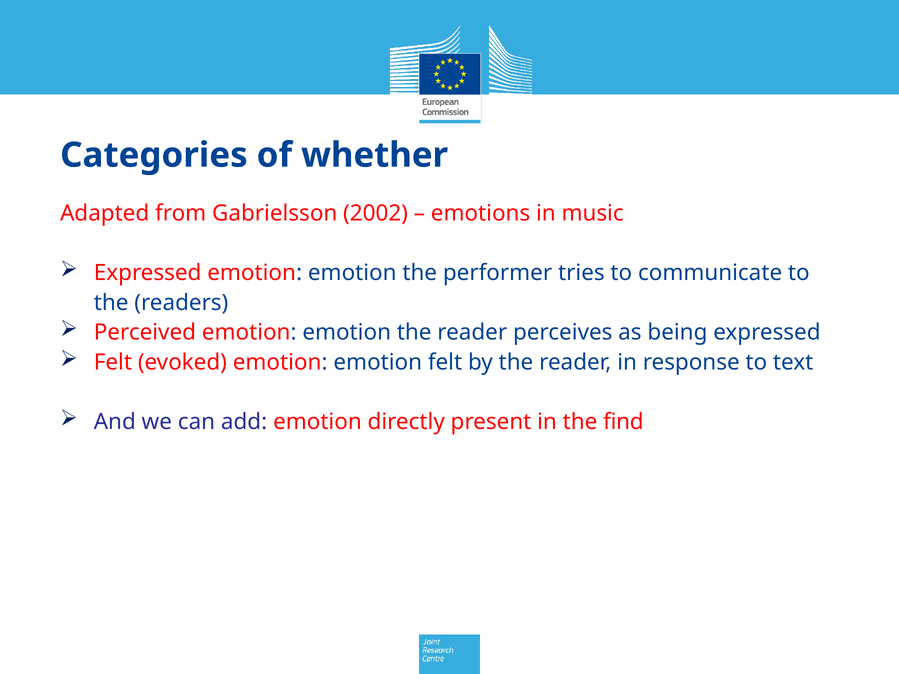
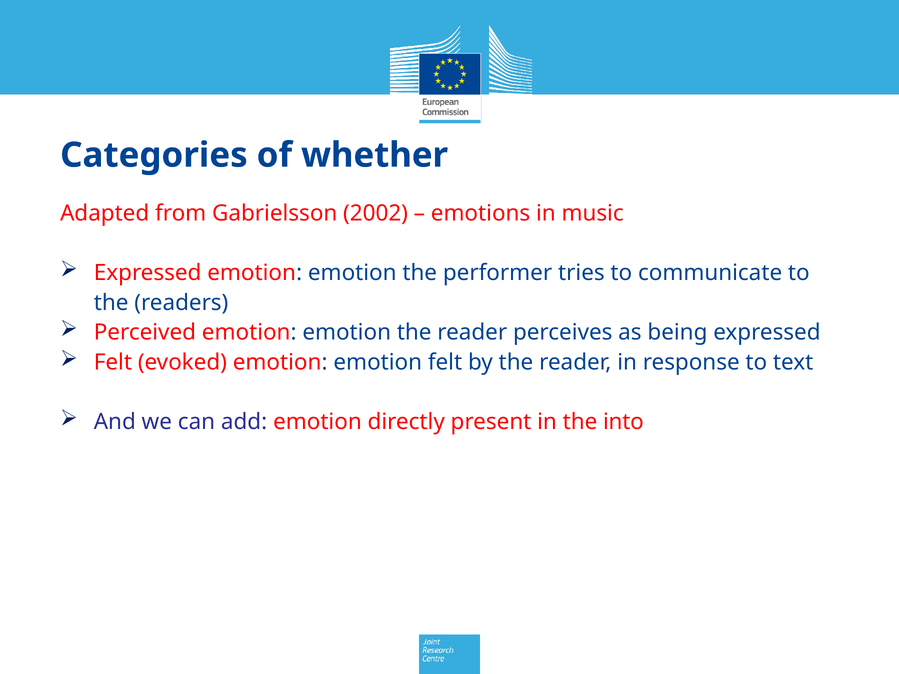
find: find -> into (623, 422)
